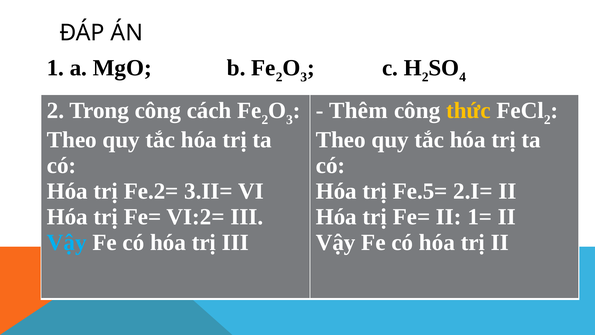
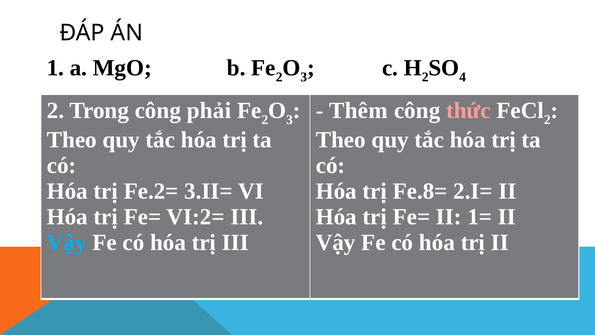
cách: cách -> phải (209, 110)
thức colour: yellow -> pink (468, 110)
Fe.5=: Fe.5= -> Fe.8= (420, 191)
